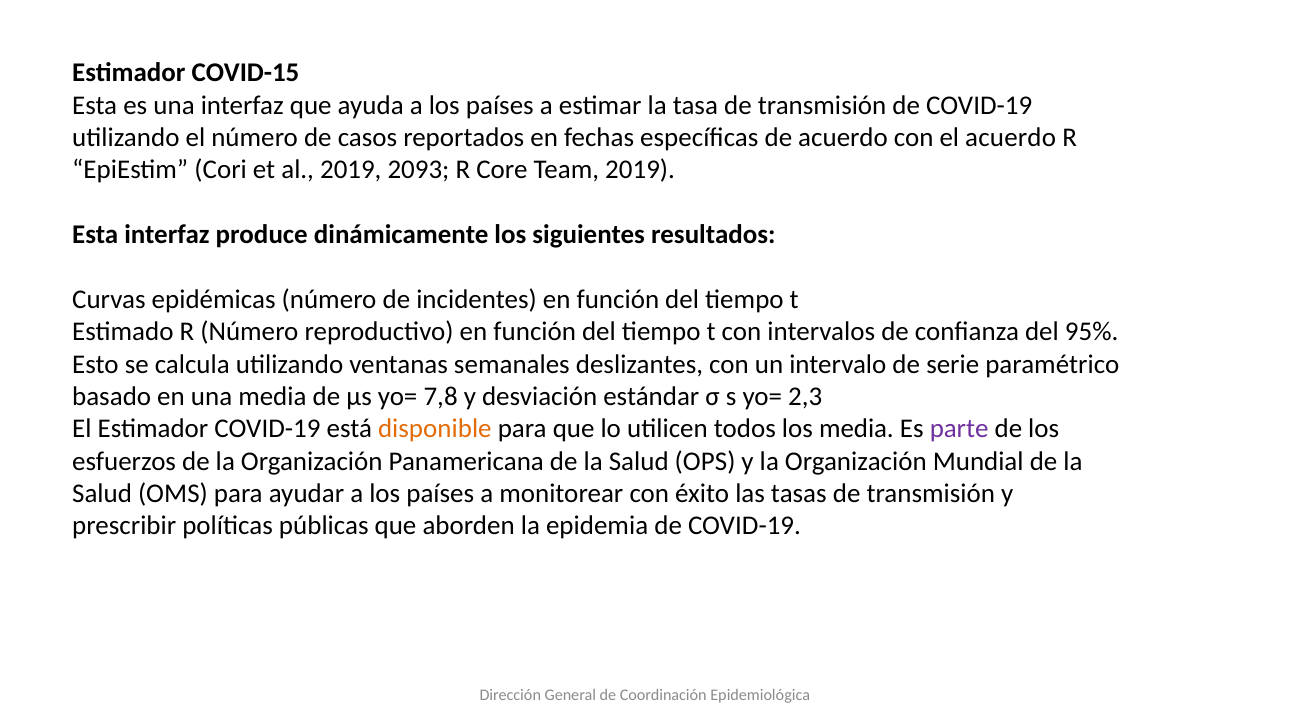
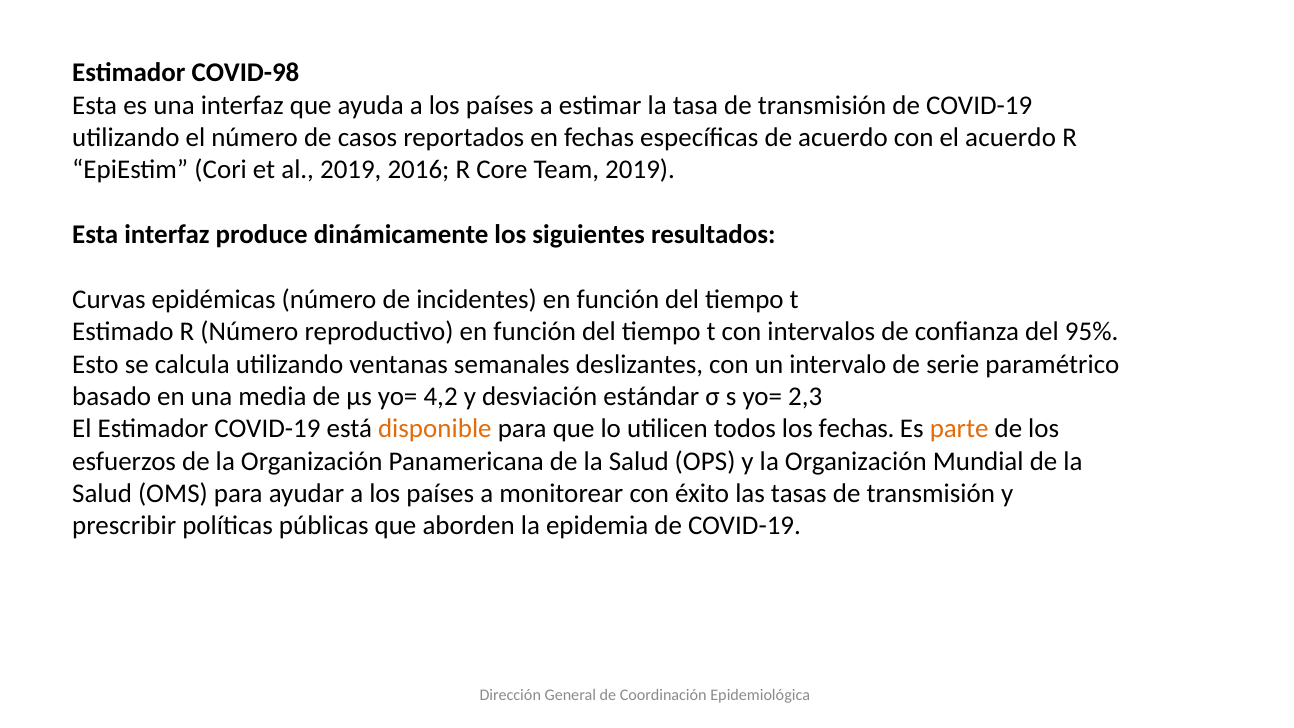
COVID-15: COVID-15 -> COVID-98 (245, 73)
2093: 2093 -> 2016 (419, 170)
7,8: 7,8 -> 4,2 (441, 396)
los media: media -> fechas (857, 429)
parte colour: purple -> orange (959, 429)
